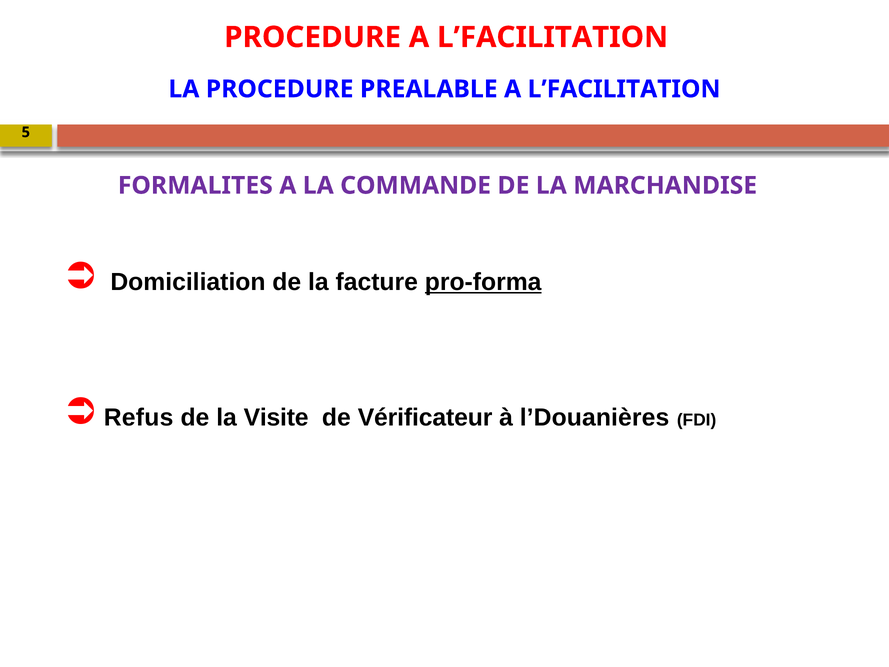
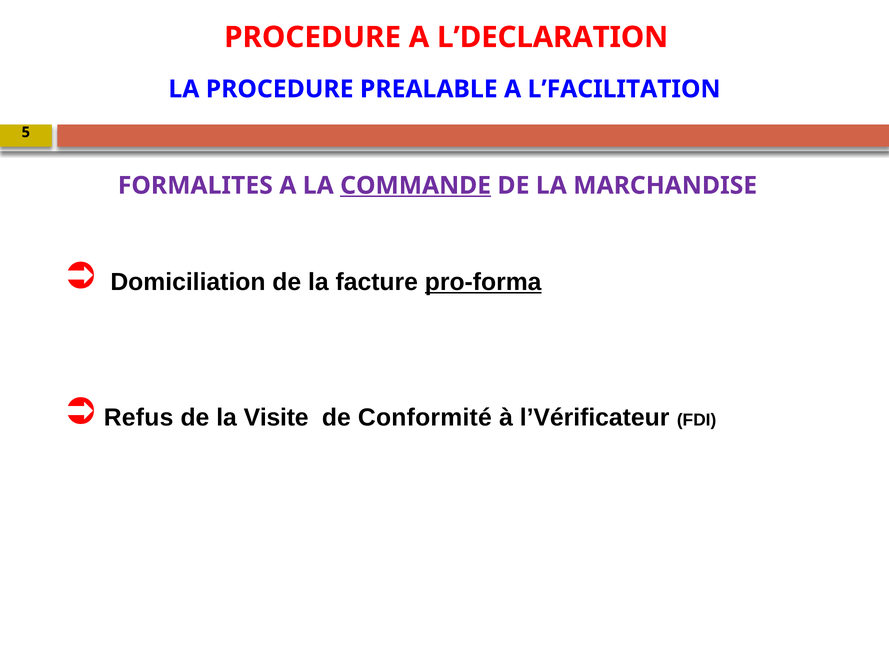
PROCEDURE A L’FACILITATION: L’FACILITATION -> L’DECLARATION (553, 37)
COMMANDE underline: none -> present (416, 185)
Vérificateur: Vérificateur -> Conformité (425, 417)
l’Douanières: l’Douanières -> l’Vérificateur (595, 417)
